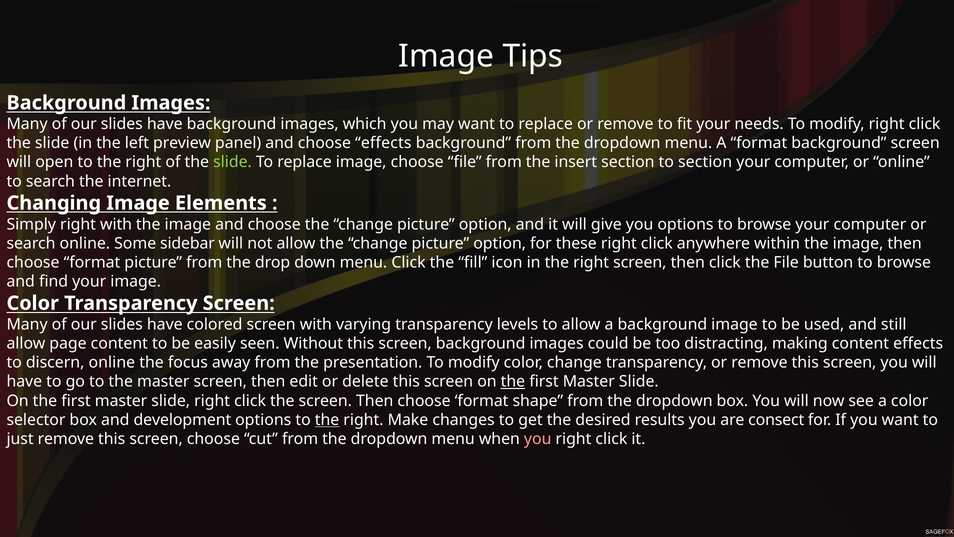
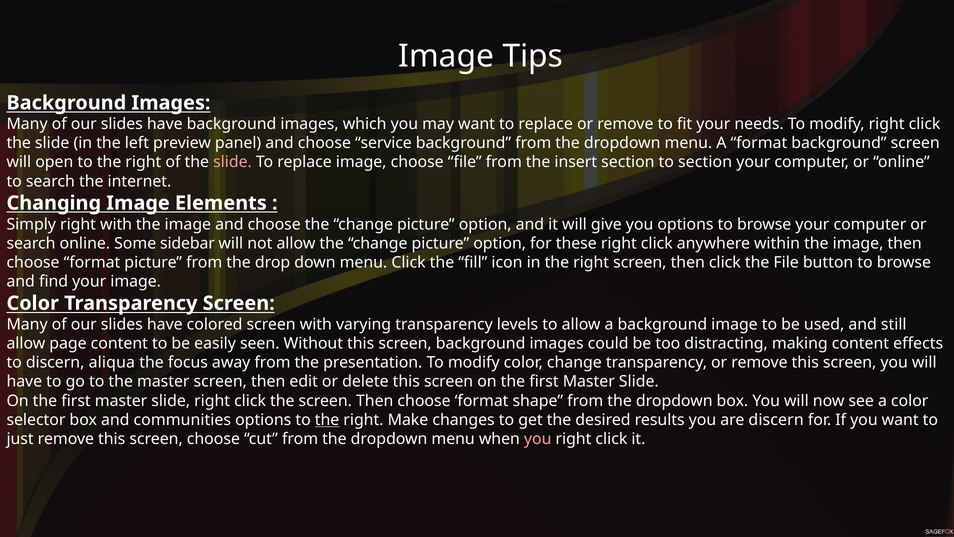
choose effects: effects -> service (383, 143)
slide colour: light green -> pink (232, 162)
discern online: online -> aliqua (112, 362)
the underline: present -> none (513, 381)
development: development -> communities (182, 420)
are consect: consect -> discern (776, 420)
